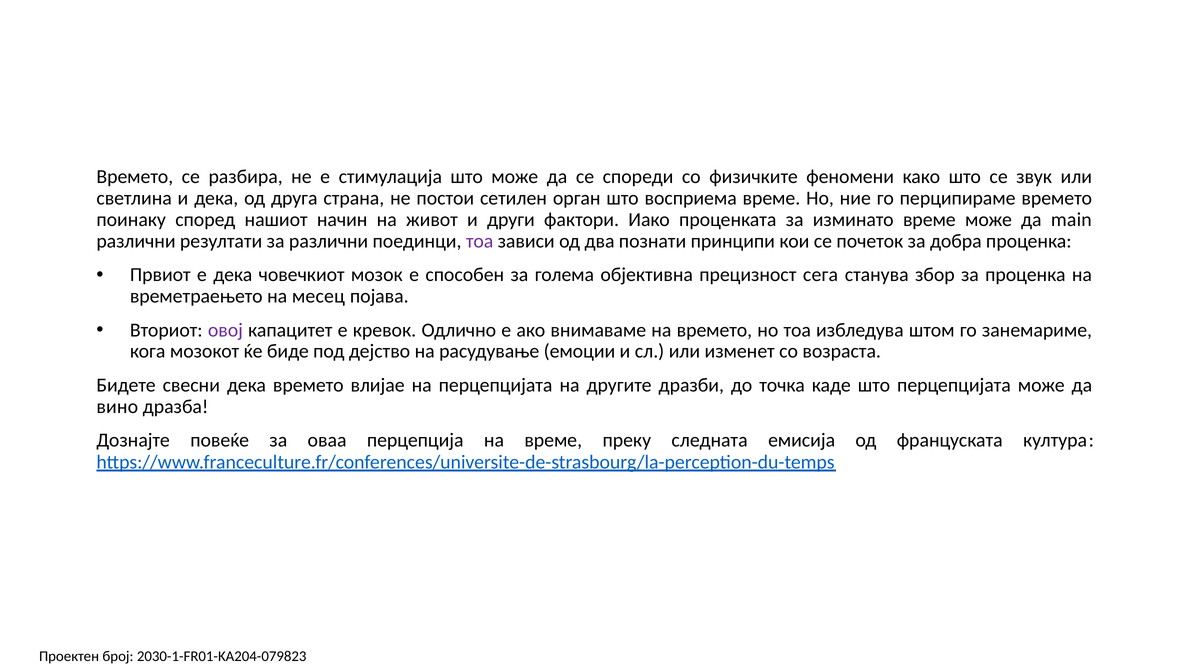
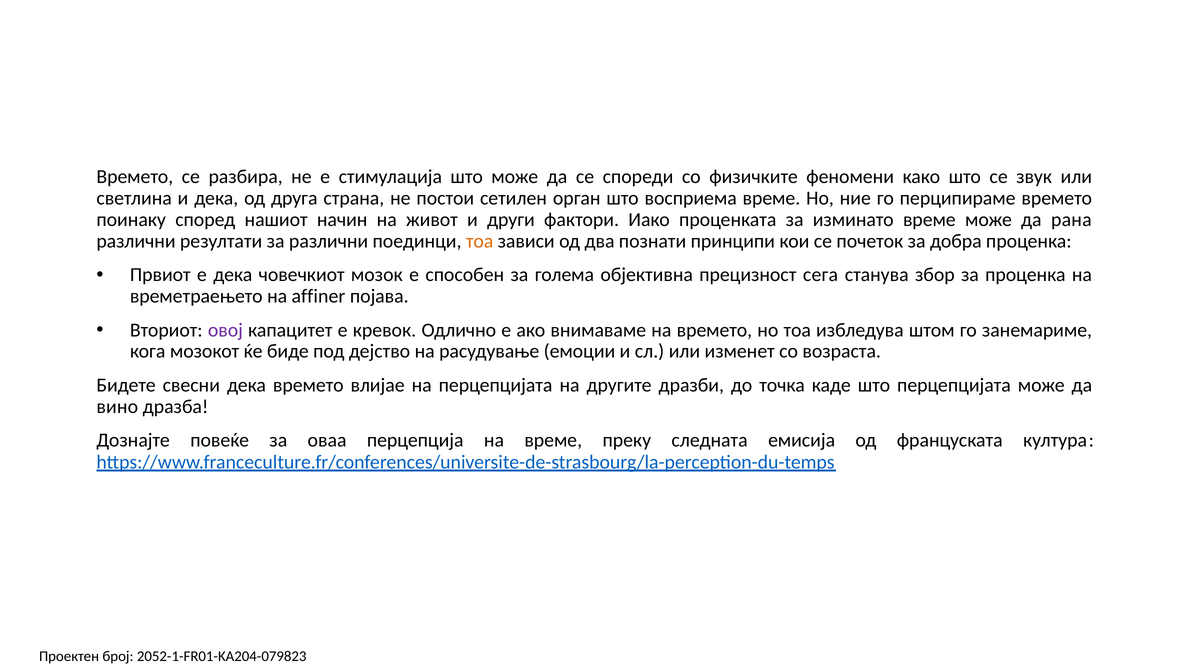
main: main -> рана (1071, 220)
тоа colour: purple -> orange (480, 241)
месец: месец -> affiner (318, 296)
2030-1-FR01-KA204-079823: 2030-1-FR01-KA204-079823 -> 2052-1-FR01-KA204-079823 (222, 657)
